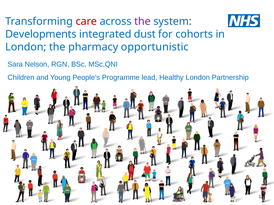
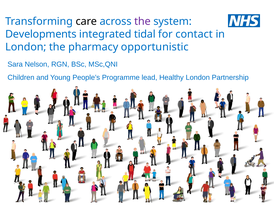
care colour: red -> black (86, 21)
dust: dust -> tidal (145, 34)
cohorts: cohorts -> contact (194, 34)
